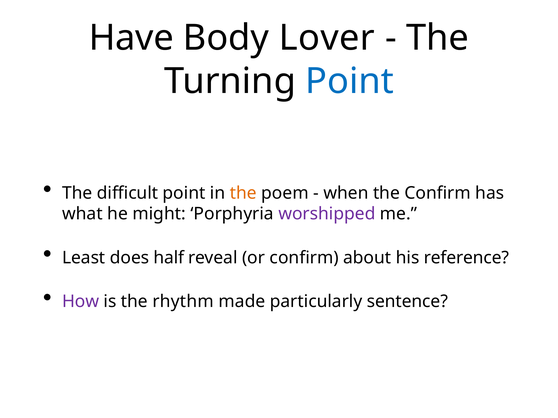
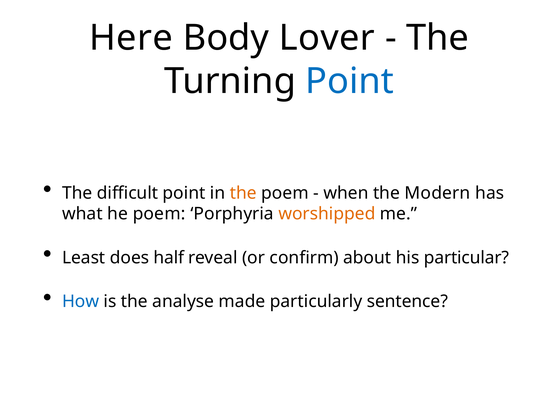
Have: Have -> Here (131, 38)
the Confirm: Confirm -> Modern (438, 193)
he might: might -> poem (159, 214)
worshipped colour: purple -> orange (327, 214)
reference: reference -> particular (466, 258)
How colour: purple -> blue (81, 302)
rhythm: rhythm -> analyse (183, 302)
